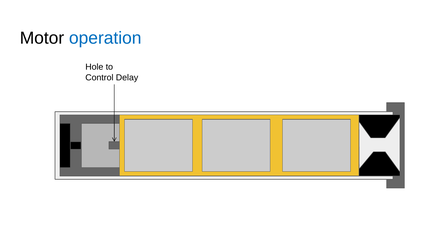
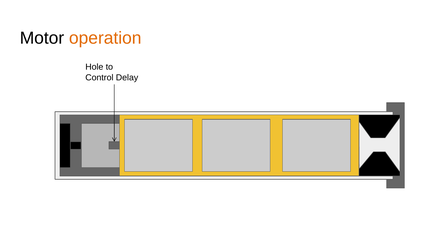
operation colour: blue -> orange (105, 38)
